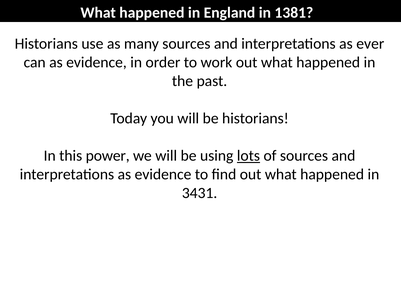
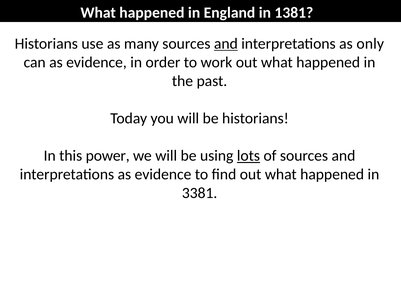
and underline: none -> present (226, 44)
ever: ever -> only (370, 44)
3431: 3431 -> 3381 (200, 194)
